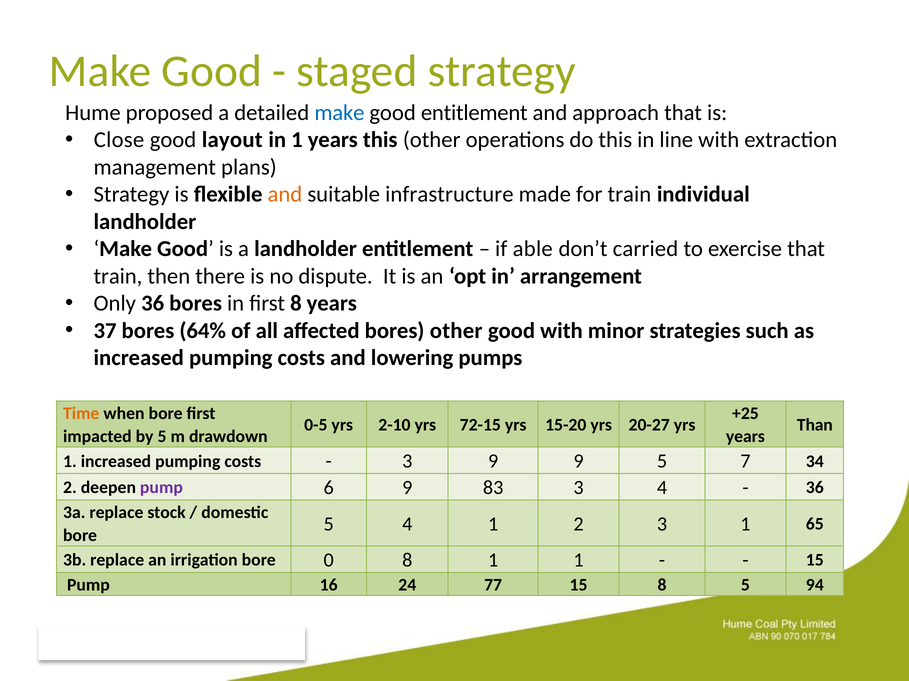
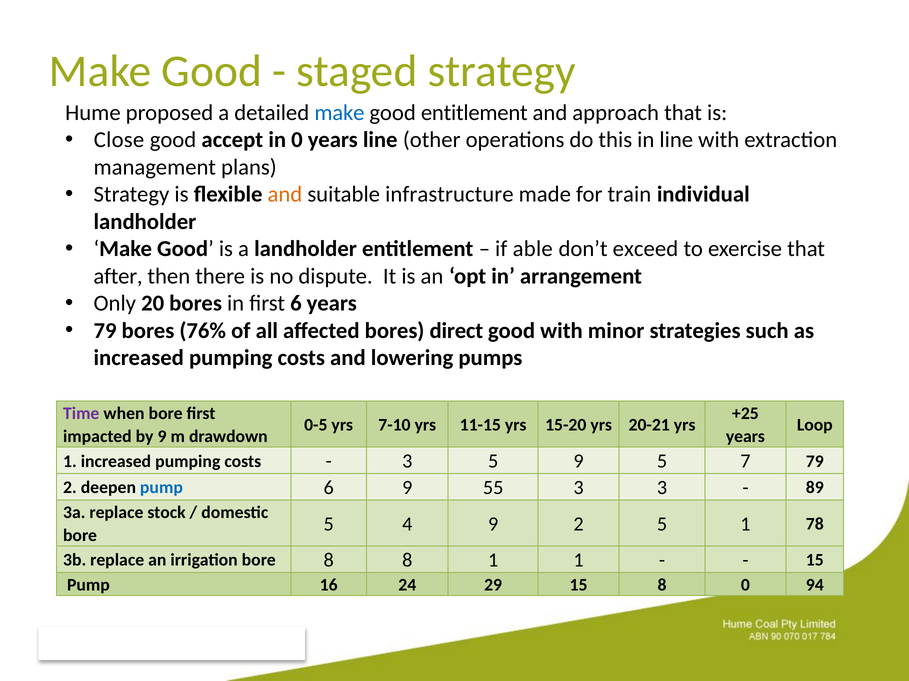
layout: layout -> accept (232, 140)
in 1: 1 -> 0 (297, 140)
years this: this -> line (380, 140)
carried: carried -> exceed (645, 249)
train: train -> after (118, 276)
Only 36: 36 -> 20 (153, 304)
first 8: 8 -> 6 (296, 304)
37: 37 -> 79 (105, 331)
64%: 64% -> 76% (203, 331)
bores other: other -> direct (456, 331)
Time colour: orange -> purple (81, 414)
2-10: 2-10 -> 7-10 (394, 425)
72-15: 72-15 -> 11-15 (480, 425)
20-27: 20-27 -> 20-21 (649, 425)
Than: Than -> Loop (815, 425)
by 5: 5 -> 9 (162, 437)
3 9: 9 -> 5 (493, 462)
7 34: 34 -> 79 (815, 462)
pump colour: purple -> blue (161, 488)
83: 83 -> 55 (493, 488)
3 4: 4 -> 3 (662, 488)
36: 36 -> 89 (815, 488)
4 1: 1 -> 9 (493, 525)
2 3: 3 -> 5 (662, 525)
65: 65 -> 78 (815, 524)
bore 0: 0 -> 8 (329, 561)
77: 77 -> 29 (493, 585)
8 5: 5 -> 0 (745, 585)
